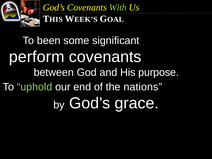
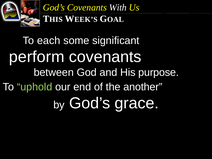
With colour: light green -> white (118, 7)
been: been -> each (49, 41)
nations: nations -> another (143, 87)
